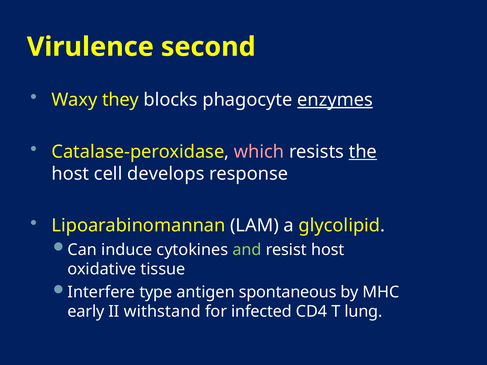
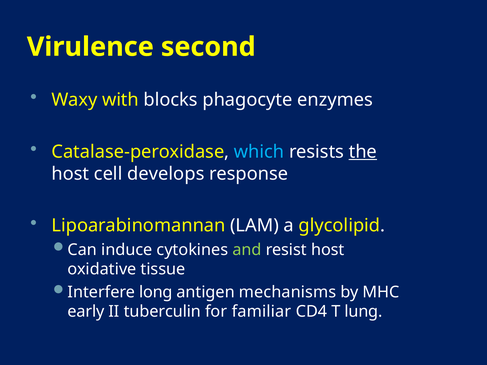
they: they -> with (120, 100)
enzymes underline: present -> none (335, 100)
which colour: pink -> light blue (259, 152)
type: type -> long (156, 292)
spontaneous: spontaneous -> mechanisms (288, 292)
withstand: withstand -> tuberculin (162, 312)
infected: infected -> familiar (261, 312)
